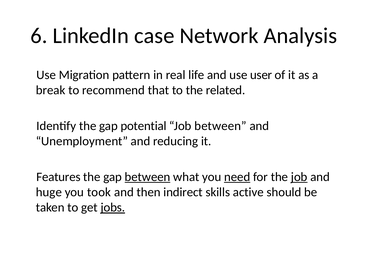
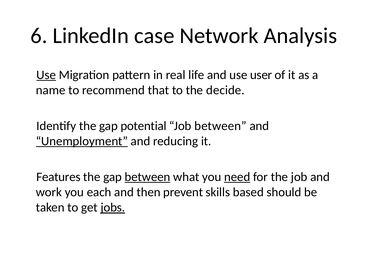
Use underline: none -> present (46, 75)
break: break -> name (51, 90)
related: related -> decide (225, 90)
Unemployment underline: none -> present (82, 141)
job underline: present -> none (299, 177)
huge: huge -> work (49, 192)
took: took -> each (99, 192)
indirect: indirect -> prevent (183, 192)
active: active -> based (248, 192)
